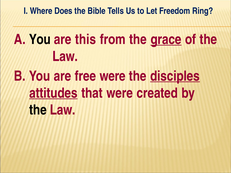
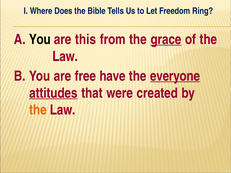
free were: were -> have (113, 76)
disciples: disciples -> everyone (175, 76)
the colour: black -> orange (38, 110)
